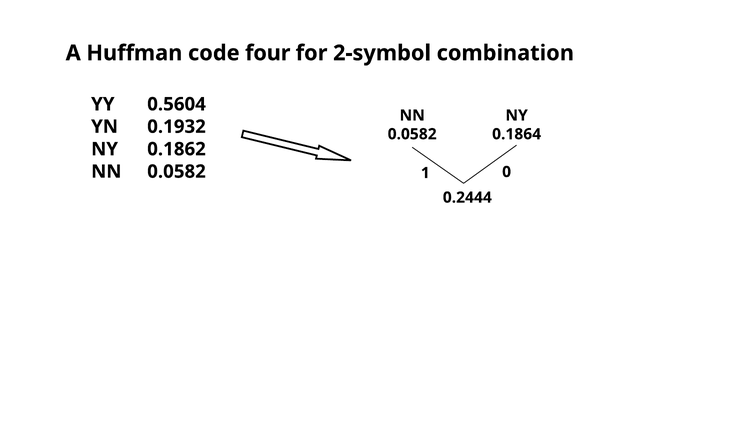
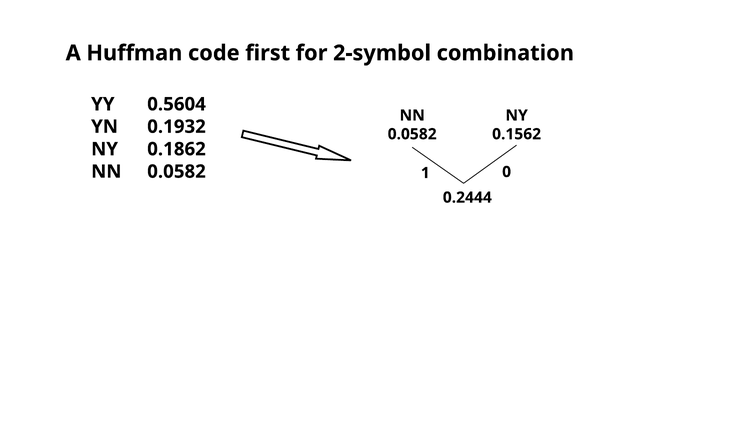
four: four -> first (268, 53)
0.1864: 0.1864 -> 0.1562 (517, 134)
